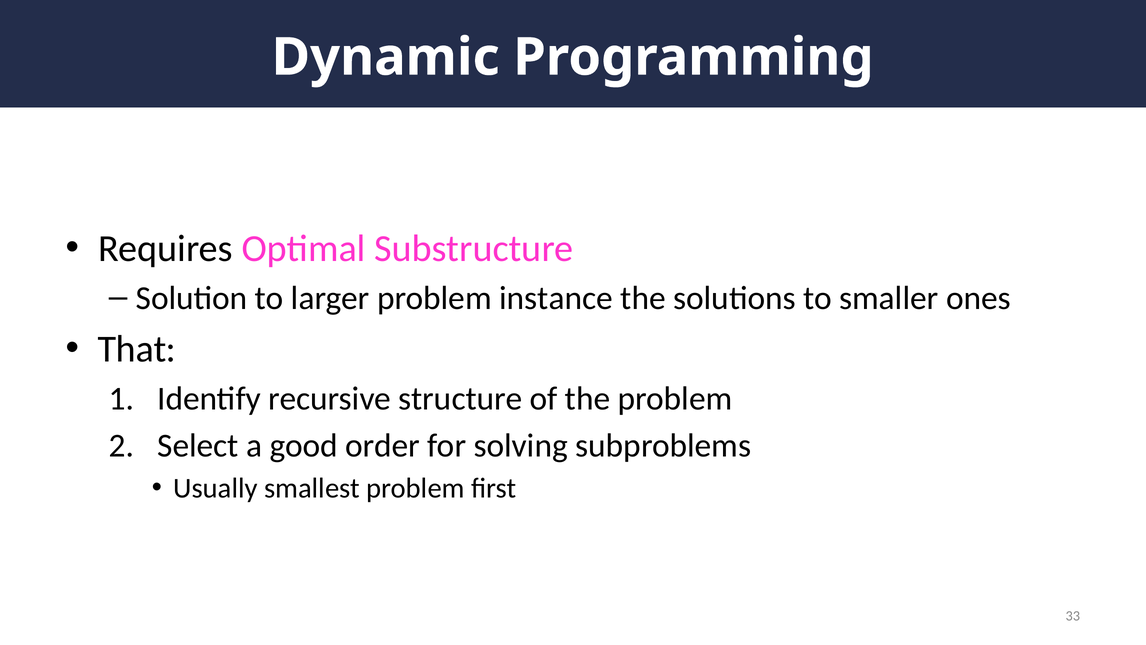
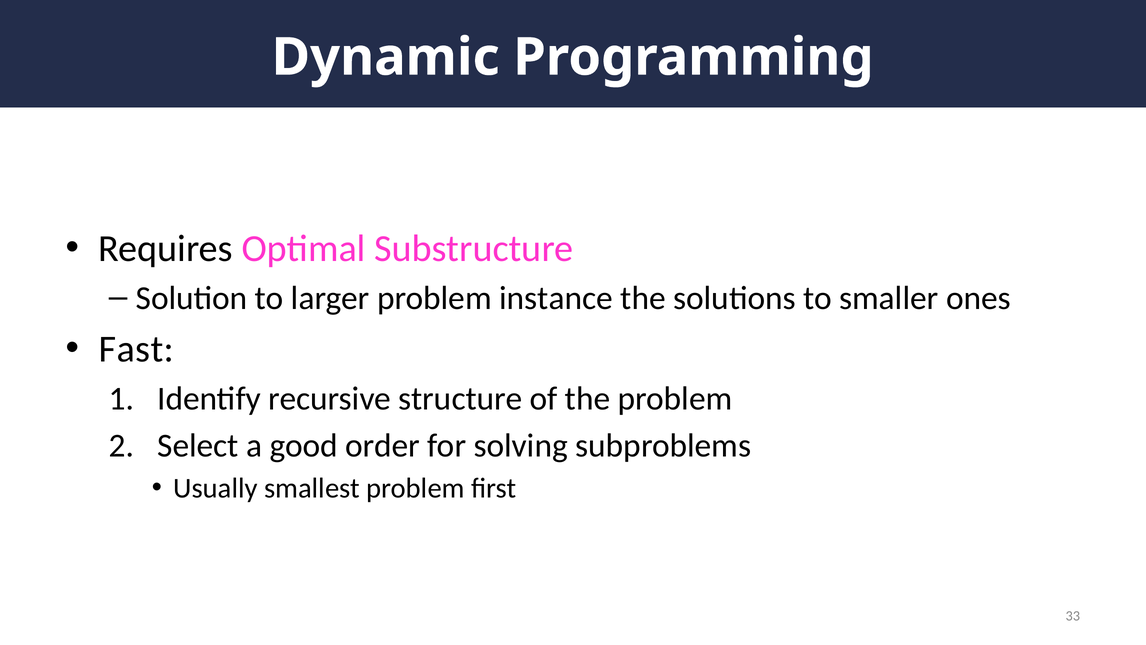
That: That -> Fast (137, 349)
